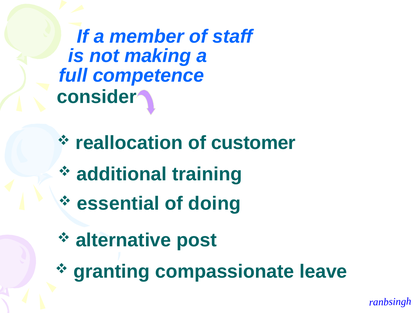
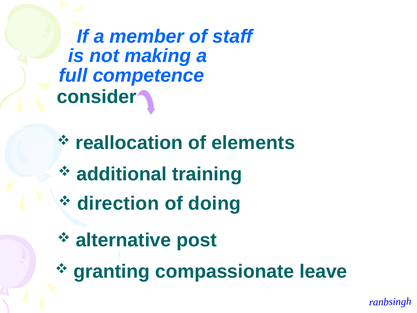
customer: customer -> elements (253, 143)
essential: essential -> direction (118, 203)
